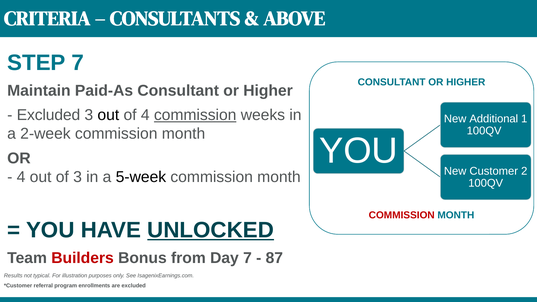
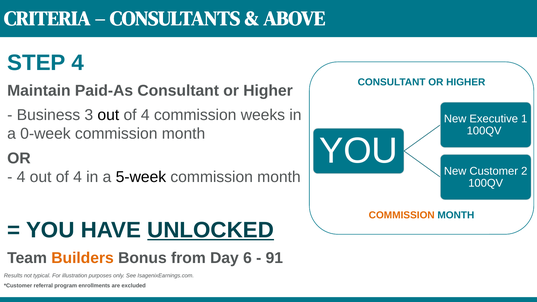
STEP 7: 7 -> 4 (78, 63)
Excluded: Excluded -> Business (48, 115)
commission underline: present -> none (195, 115)
Additional: Additional -> Executive (494, 119)
2-week: 2-week -> 0-week (45, 134)
4 out of 3: 3 -> 4 (78, 177)
COMMISSION colour: red -> orange (402, 215)
Builders colour: red -> orange (83, 258)
Day 7: 7 -> 6 (247, 258)
87: 87 -> 91 (274, 258)
